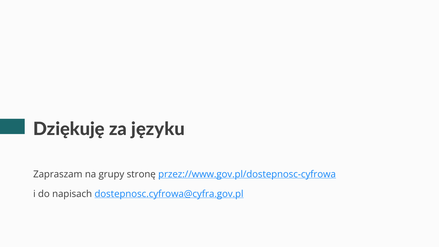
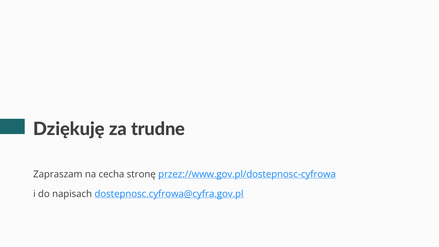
języku: języku -> trudne (158, 129)
grupy: grupy -> cecha (111, 174)
